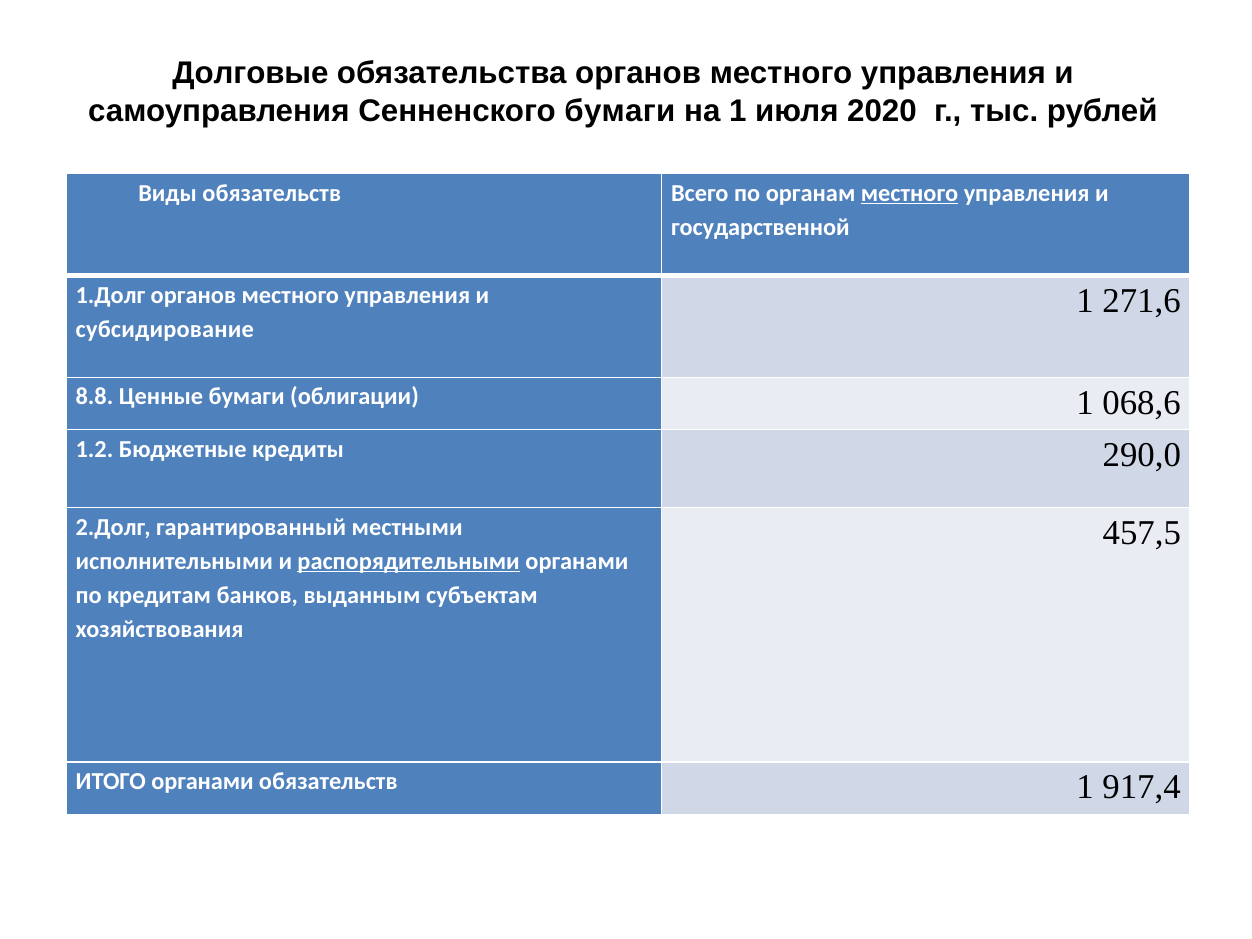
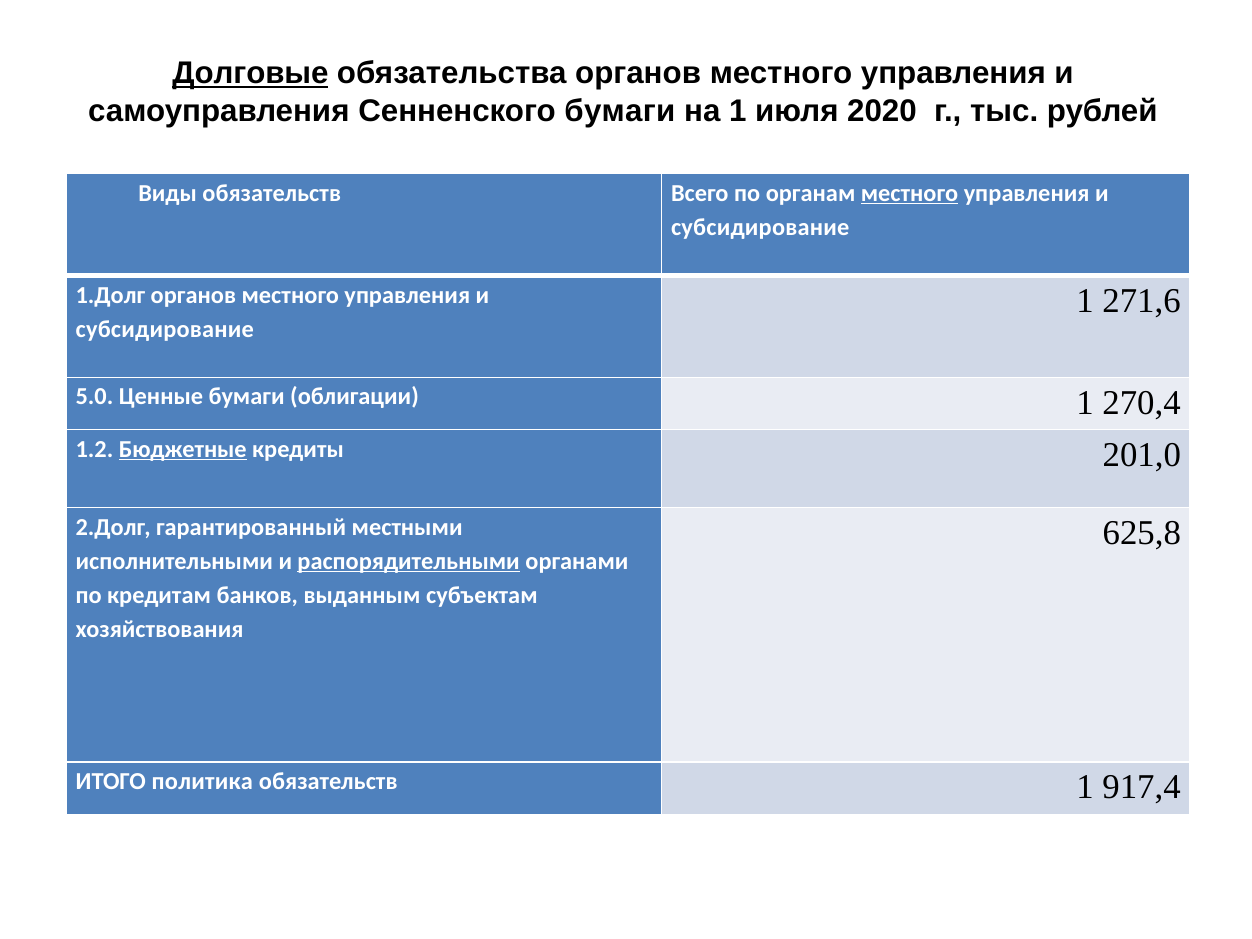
Долговые underline: none -> present (250, 73)
государственной: государственной -> субсидирование (760, 227)
8.8: 8.8 -> 5.0 (94, 397)
068,6: 068,6 -> 270,4 (1142, 403)
Бюджетные underline: none -> present (183, 449)
290,0: 290,0 -> 201,0 (1142, 455)
457,5: 457,5 -> 625,8 (1142, 533)
ИТОГО органами: органами -> политика (202, 782)
